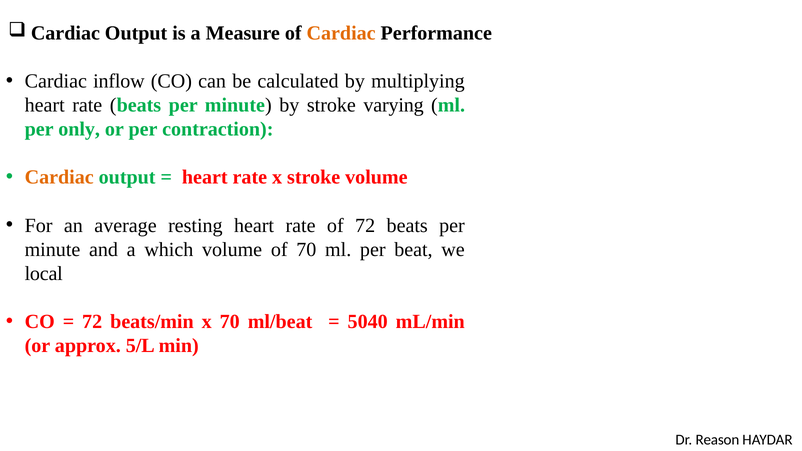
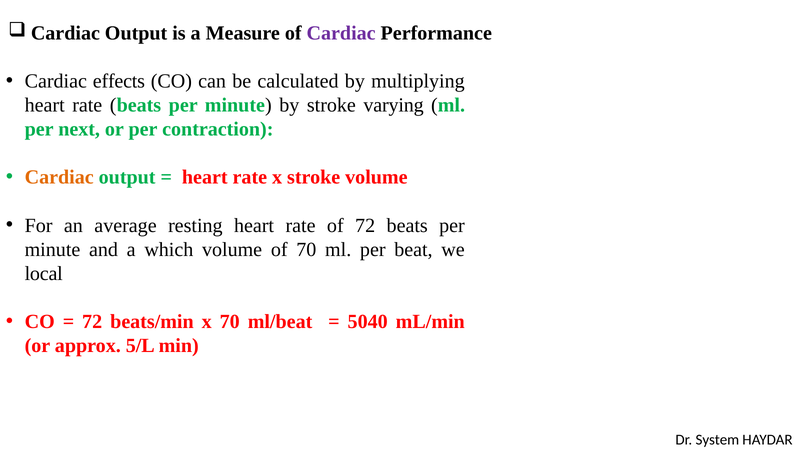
Cardiac colour: orange -> purple (341, 33)
inflow: inflow -> effects (119, 81)
only: only -> next (79, 129)
Reason: Reason -> System (717, 440)
